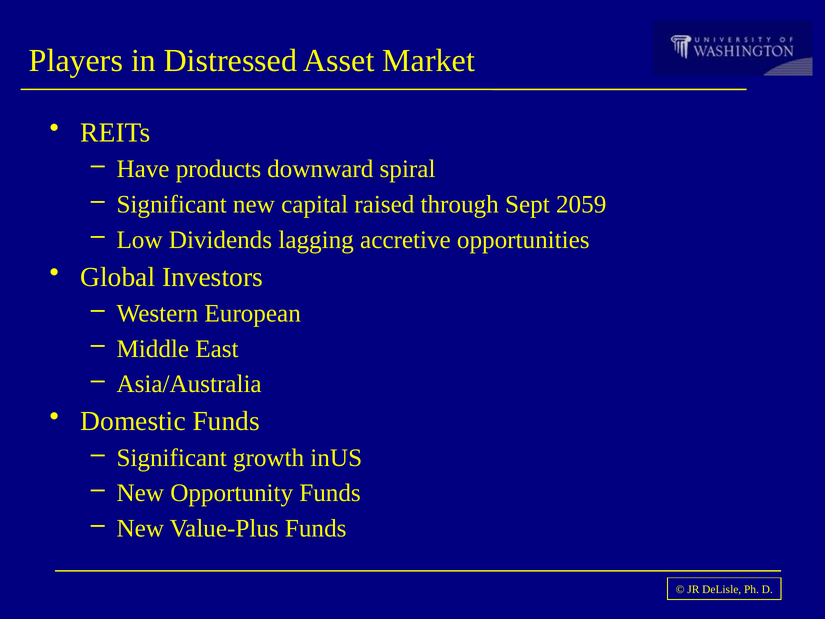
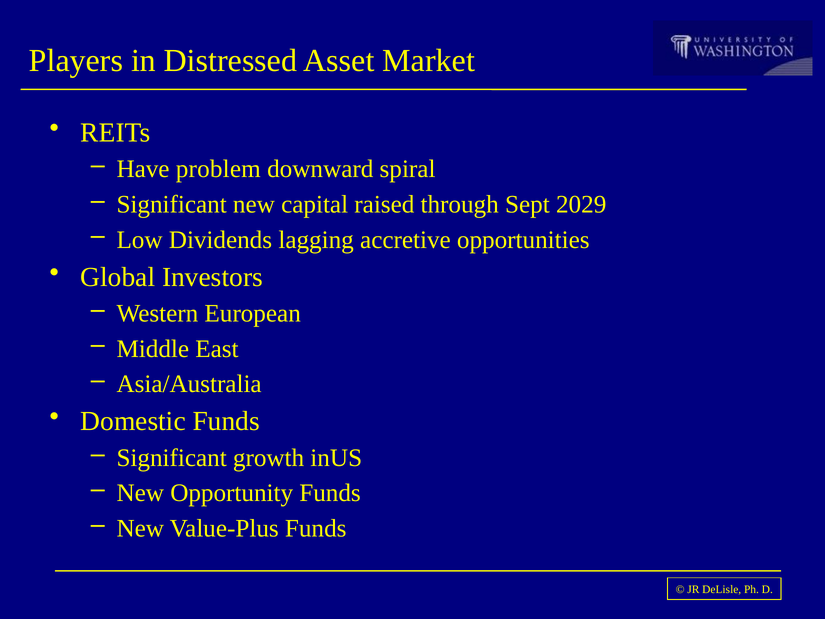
products: products -> problem (218, 169)
2059: 2059 -> 2029 (581, 204)
